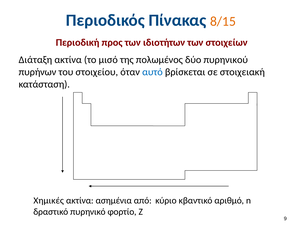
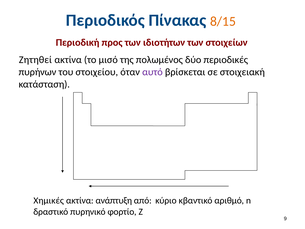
Διάταξη: Διάταξη -> Ζητηθεί (35, 60)
πυρηνικού: πυρηνικού -> περιοδικές (226, 60)
αυτό colour: blue -> purple (152, 72)
ασημένια: ασημένια -> ανάπτυξη (114, 200)
